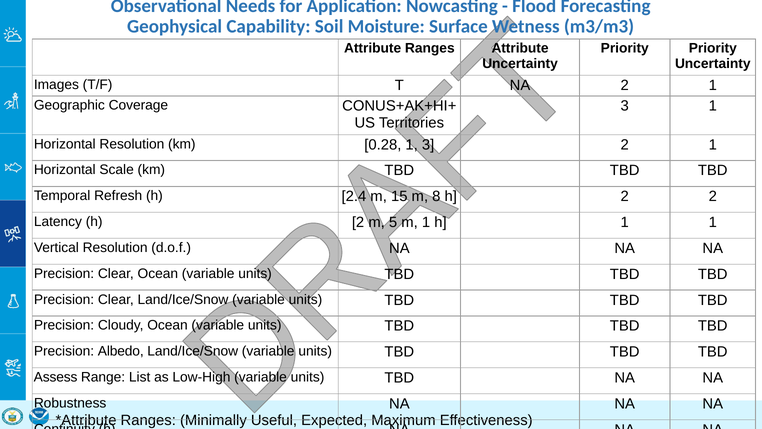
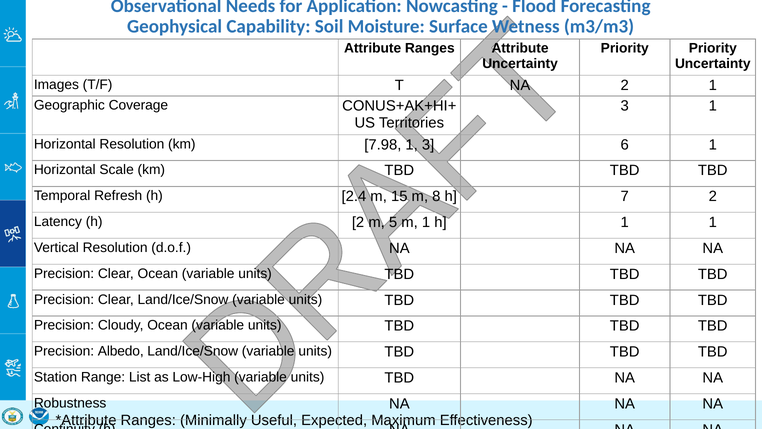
0.28: 0.28 -> 7.98 (383, 145)
3 2: 2 -> 6 (625, 145)
8 h 2: 2 -> 7 (625, 196)
Assess: Assess -> Station (55, 377)
